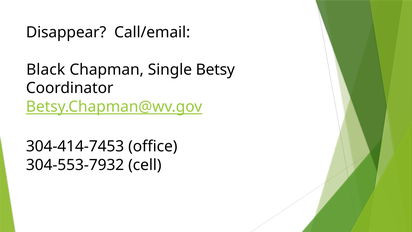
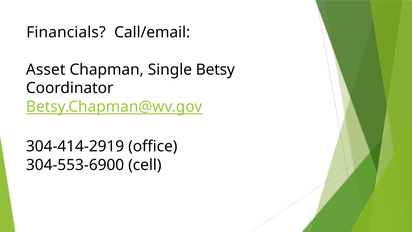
Disappear: Disappear -> Financials (66, 32)
Black: Black -> Asset (46, 70)
304-414-7453: 304-414-7453 -> 304-414-2919 (75, 146)
304-553-7932: 304-553-7932 -> 304-553-6900 (75, 165)
